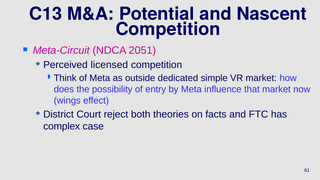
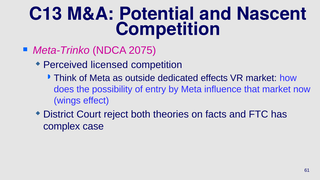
Meta-Circuit: Meta-Circuit -> Meta-Trinko (61, 50)
2051: 2051 -> 2075 (142, 50)
simple: simple -> effects (214, 78)
